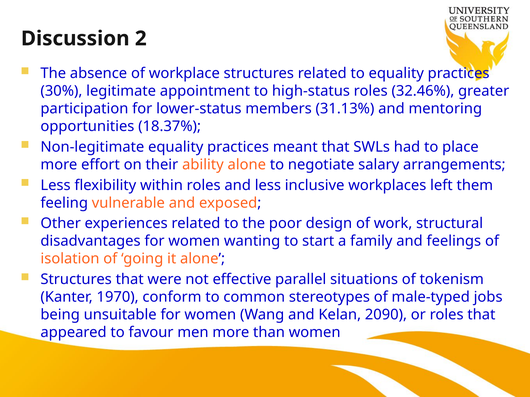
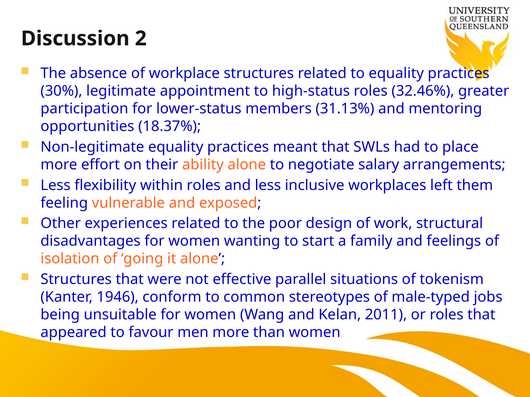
1970: 1970 -> 1946 (118, 297)
2090: 2090 -> 2011 (386, 315)
